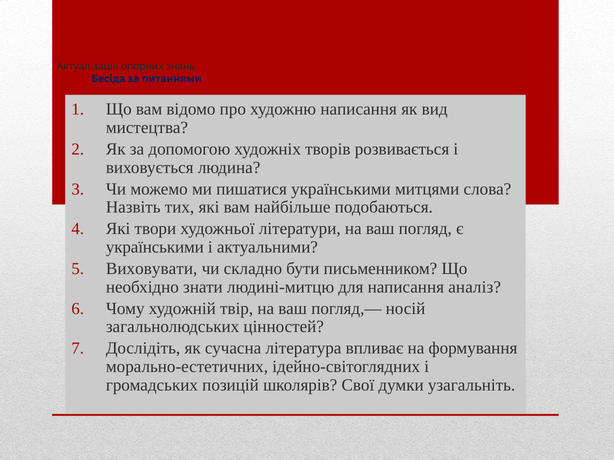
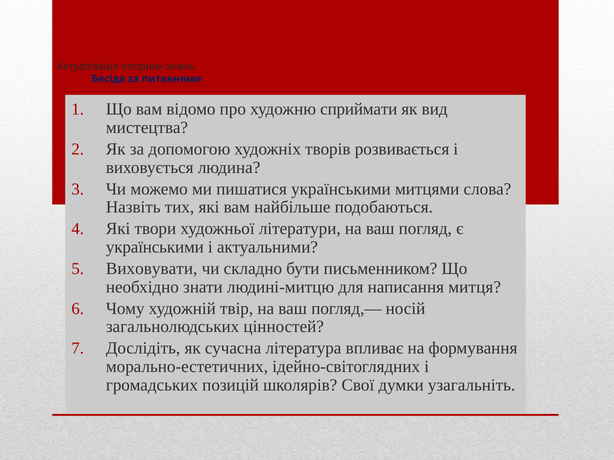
художню написання: написання -> сприймати (359, 109)
аналіз: аналіз -> митця (475, 287)
